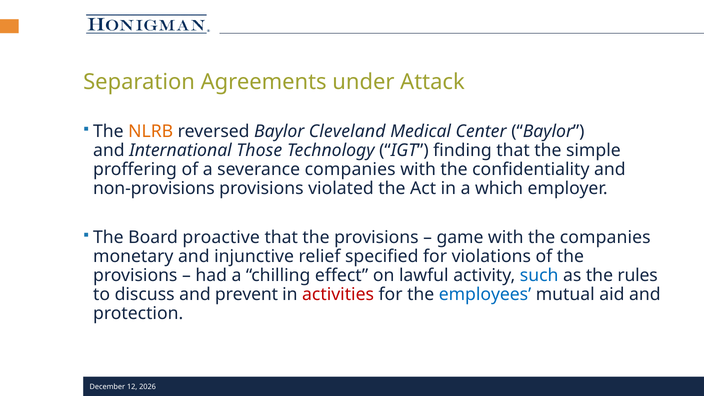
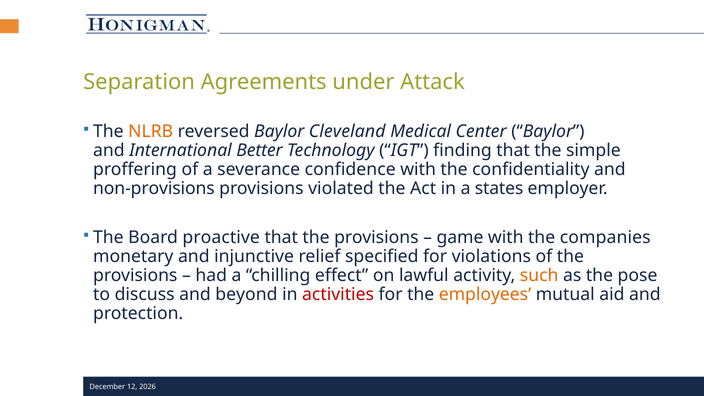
Those: Those -> Better (259, 151)
severance companies: companies -> confidence (350, 170)
which: which -> states (499, 189)
such colour: blue -> orange (539, 276)
rules: rules -> pose (638, 276)
prevent: prevent -> beyond (246, 295)
employees colour: blue -> orange (485, 295)
